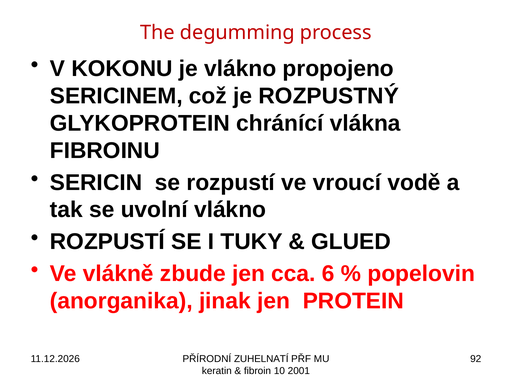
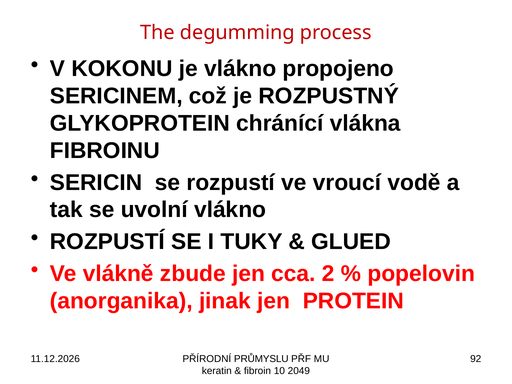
6: 6 -> 2 (328, 274)
ZUHELNATÍ: ZUHELNATÍ -> PRŮMYSLU (261, 359)
2001: 2001 -> 2049 (299, 371)
